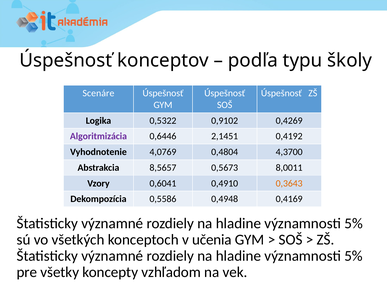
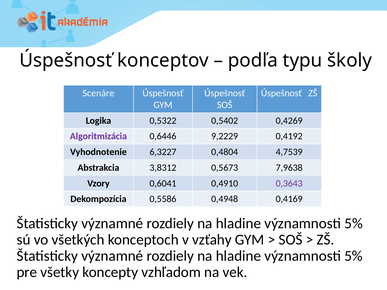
0,9102: 0,9102 -> 0,5402 (225, 121)
2,1451: 2,1451 -> 9,2229 (225, 136)
4,0769: 4,0769 -> 6,3227 (163, 152)
4,3700: 4,3700 -> 4,7539 (289, 152)
8,5657: 8,5657 -> 3,8312 (163, 168)
8,0011: 8,0011 -> 7,9638 (289, 168)
0,3643 colour: orange -> purple (289, 183)
učenia: učenia -> vzťahy (212, 240)
